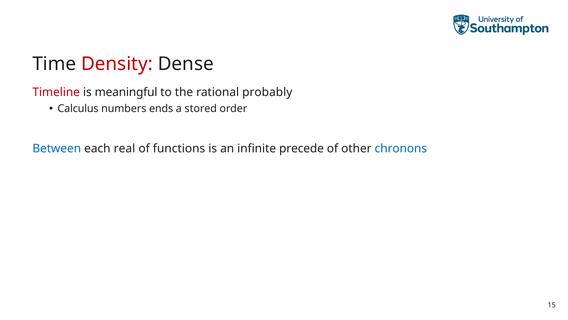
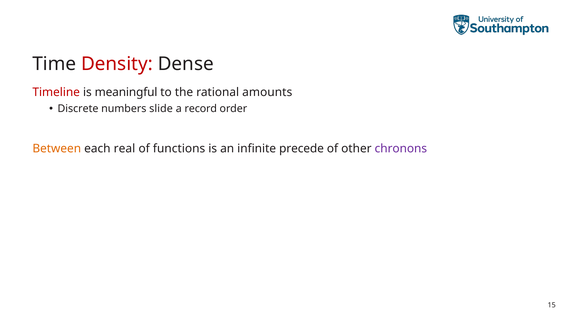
probably: probably -> amounts (267, 92)
Calculus: Calculus -> Discrete (78, 109)
ends: ends -> slide (161, 109)
stored: stored -> record (201, 109)
Between colour: blue -> orange (57, 148)
chronons colour: blue -> purple (401, 148)
